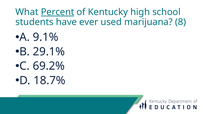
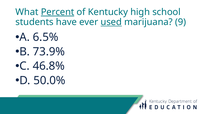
used underline: none -> present (111, 22)
8: 8 -> 9 (181, 22)
9.1%: 9.1% -> 6.5% (46, 37)
29.1%: 29.1% -> 73.9% (49, 52)
69.2%: 69.2% -> 46.8% (49, 66)
18.7%: 18.7% -> 50.0% (49, 81)
